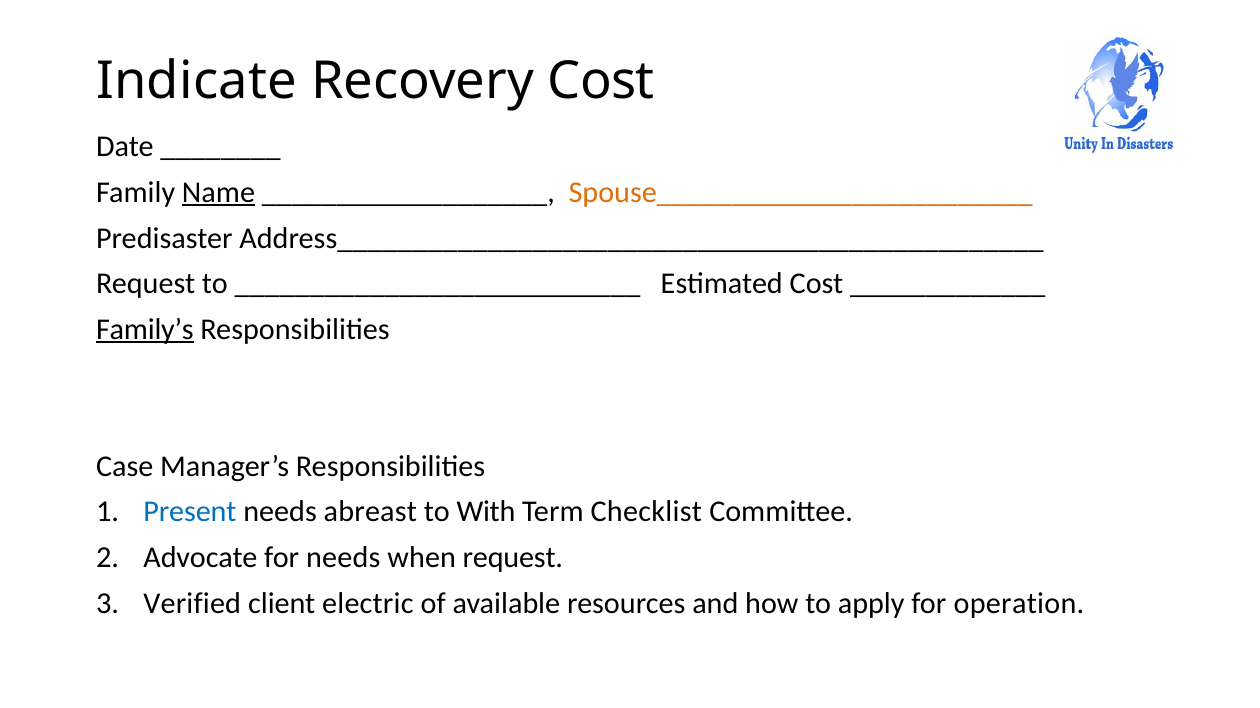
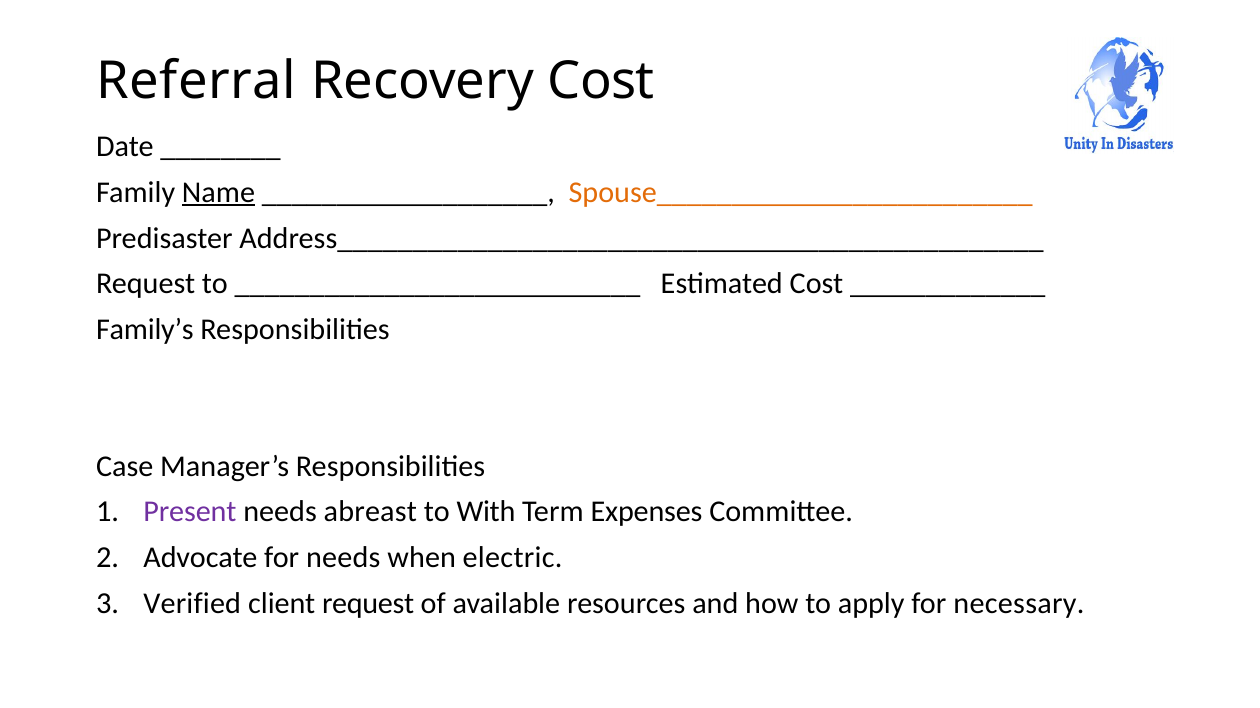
Indicate: Indicate -> Referral (197, 81)
Family’s underline: present -> none (145, 330)
Present colour: blue -> purple (190, 513)
Checklist: Checklist -> Expenses (647, 513)
when request: request -> electric (513, 558)
client electric: electric -> request (368, 604)
operation: operation -> necessary (1019, 604)
